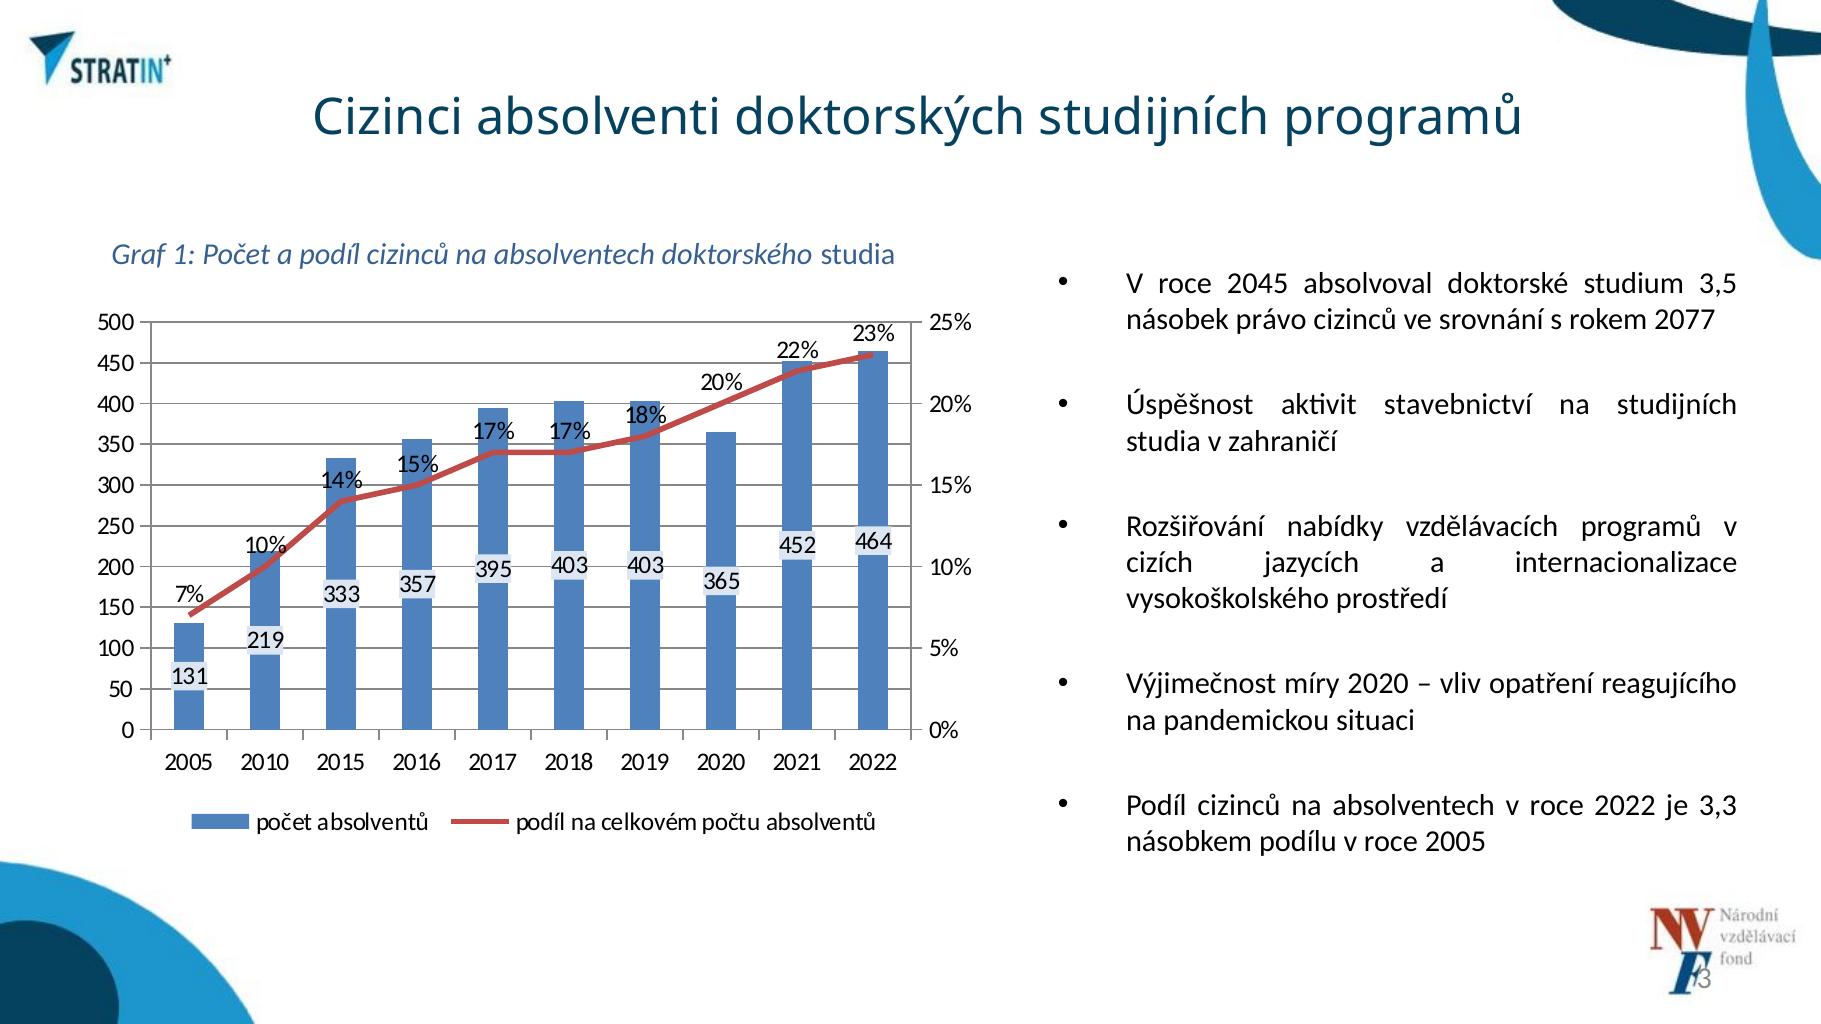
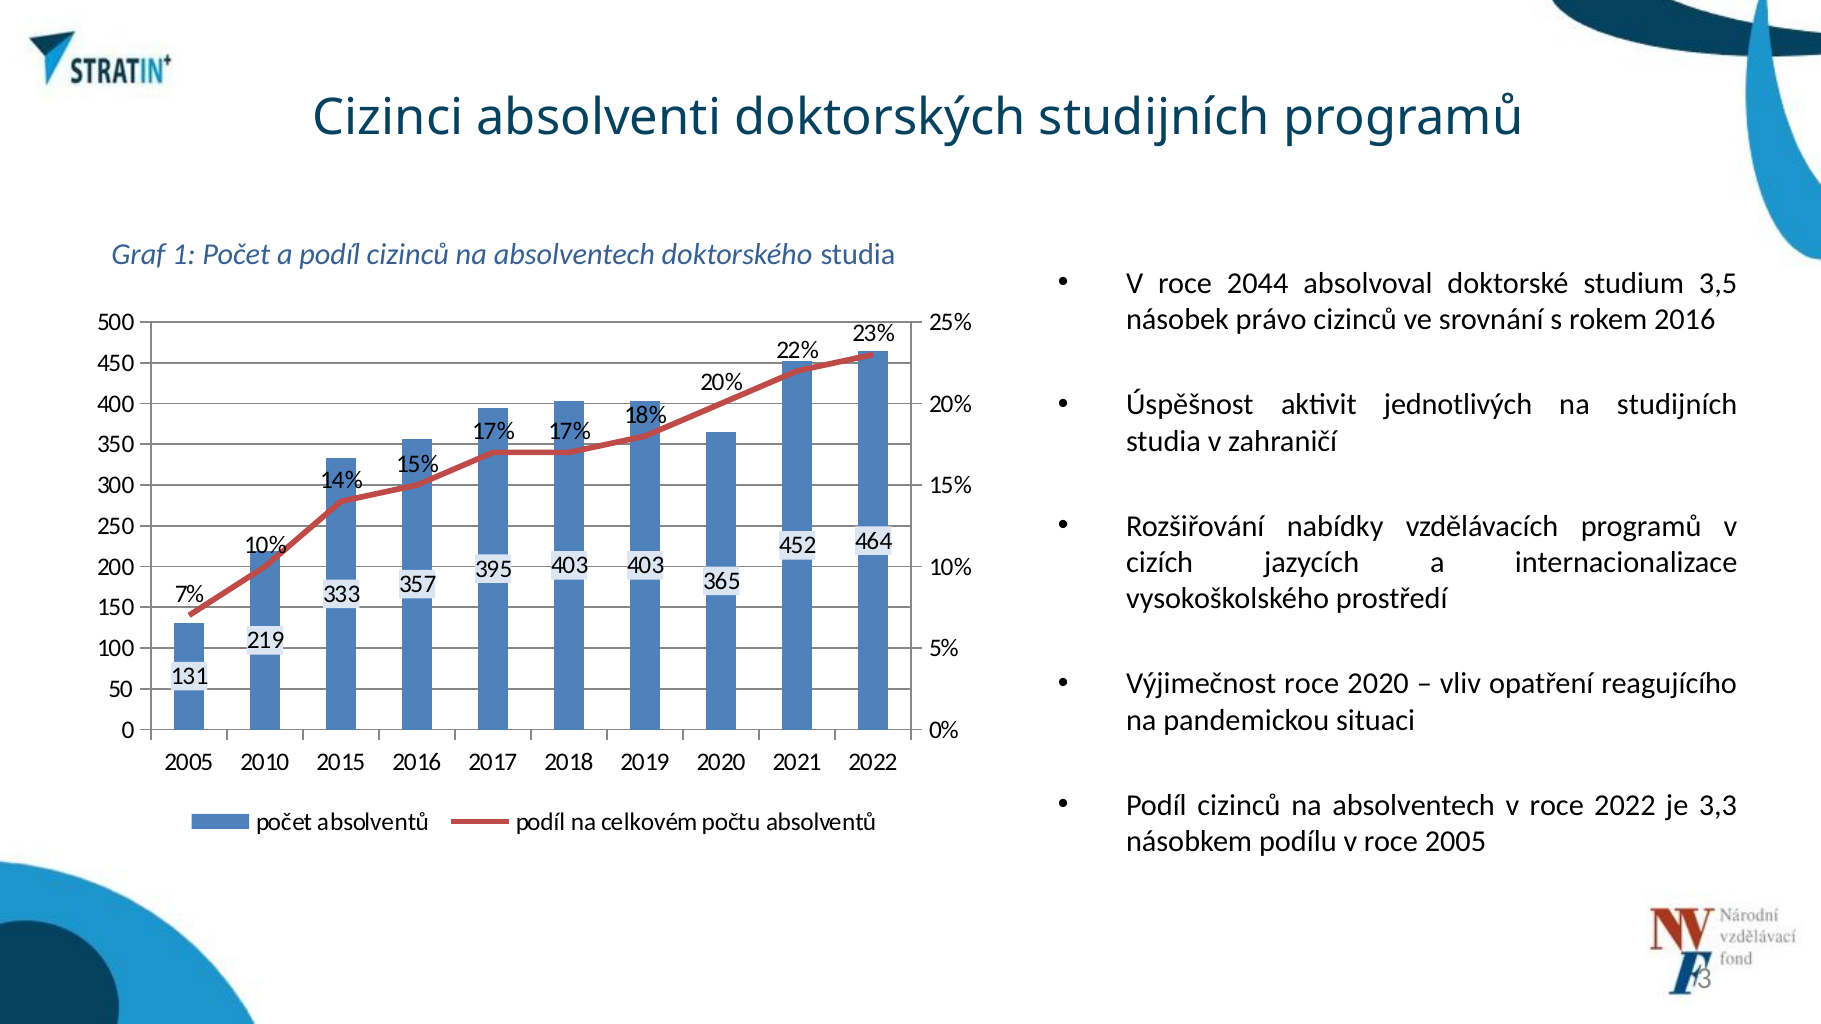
2045: 2045 -> 2044 (1258, 283)
rokem 2077: 2077 -> 2016 (1685, 320)
stavebnictví: stavebnictví -> jednotlivých (1458, 405)
Výjimečnost míry: míry -> roce (1312, 684)
